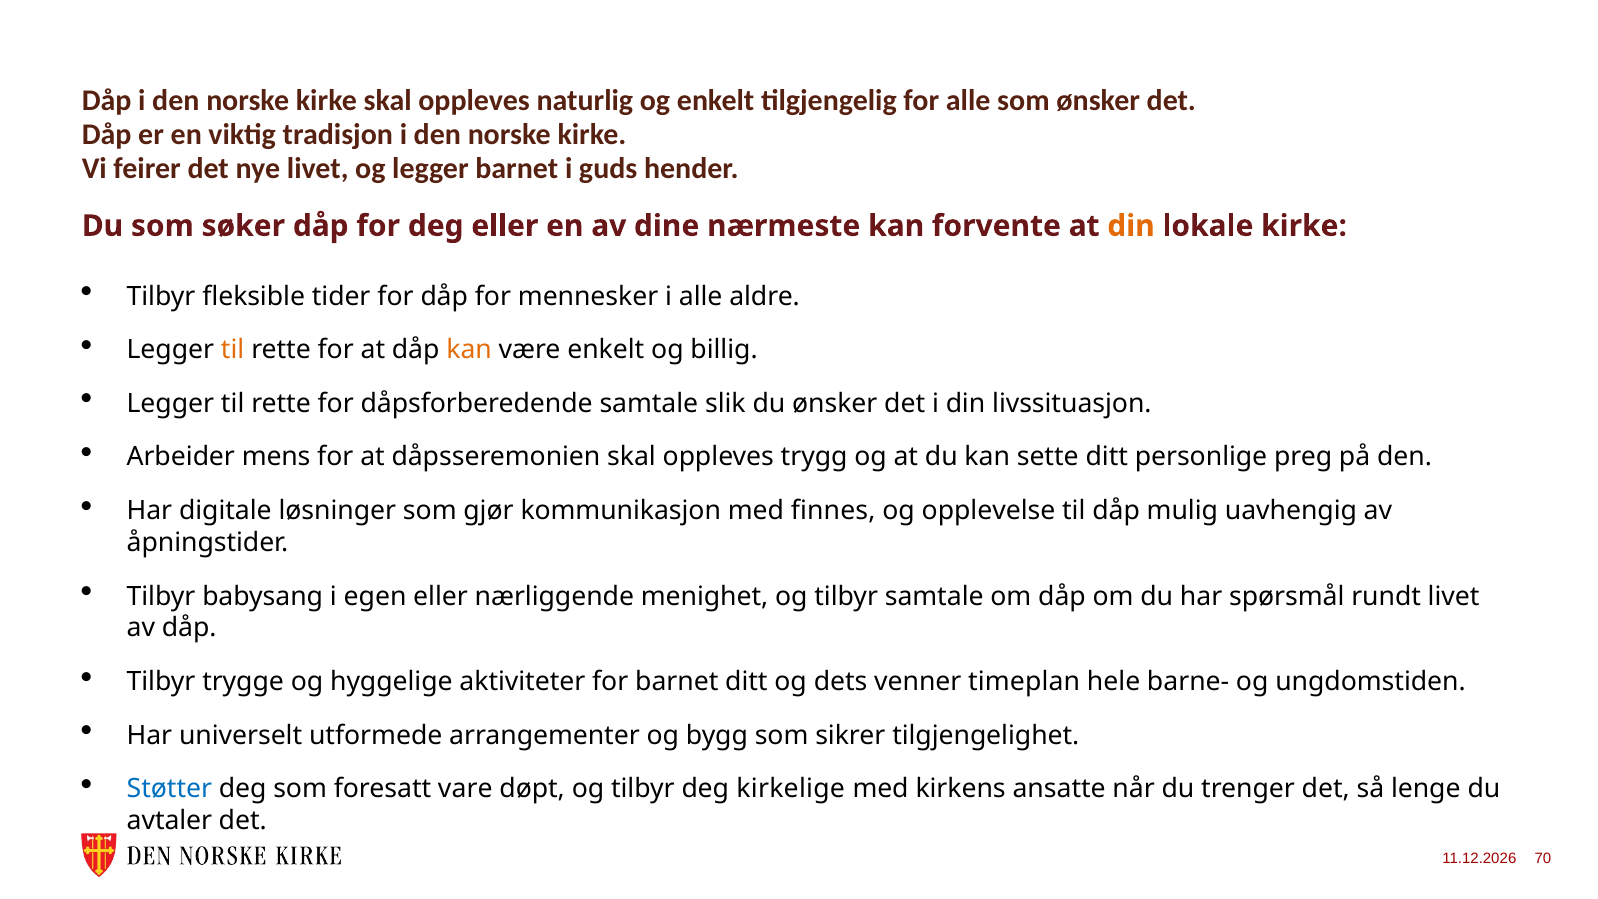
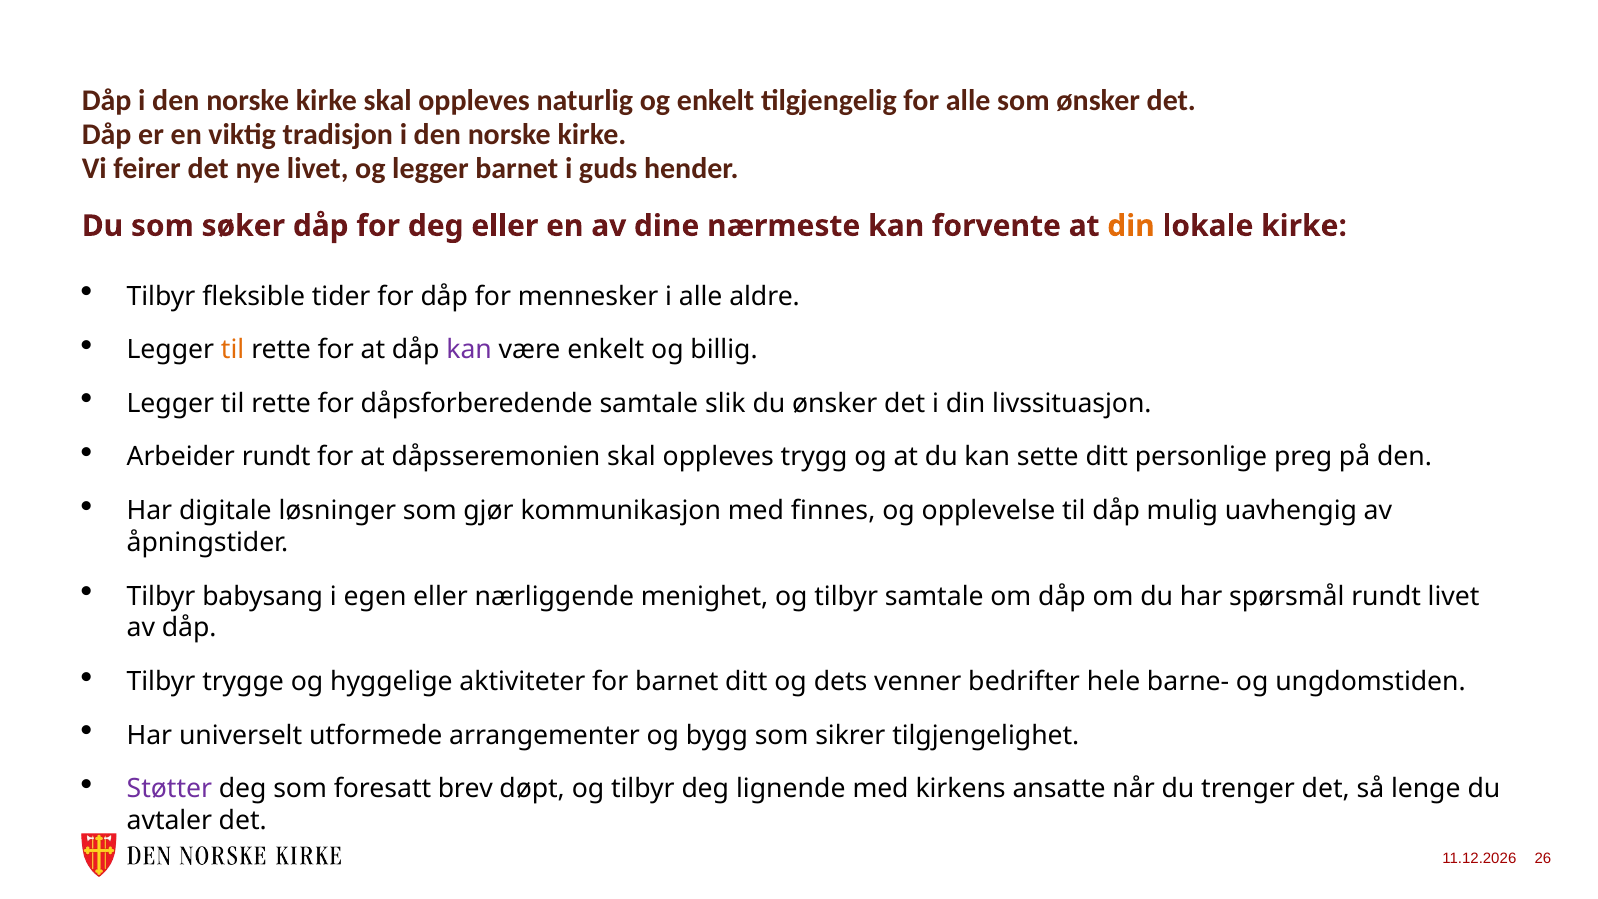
kan colour: orange -> purple (469, 350)
Arbeider mens: mens -> rundt (276, 457)
timeplan: timeplan -> bedrifter (1024, 682)
Støtter colour: blue -> purple (169, 789)
vare: vare -> brev (465, 789)
kirkelige: kirkelige -> lignende (791, 789)
70: 70 -> 26 (1543, 859)
